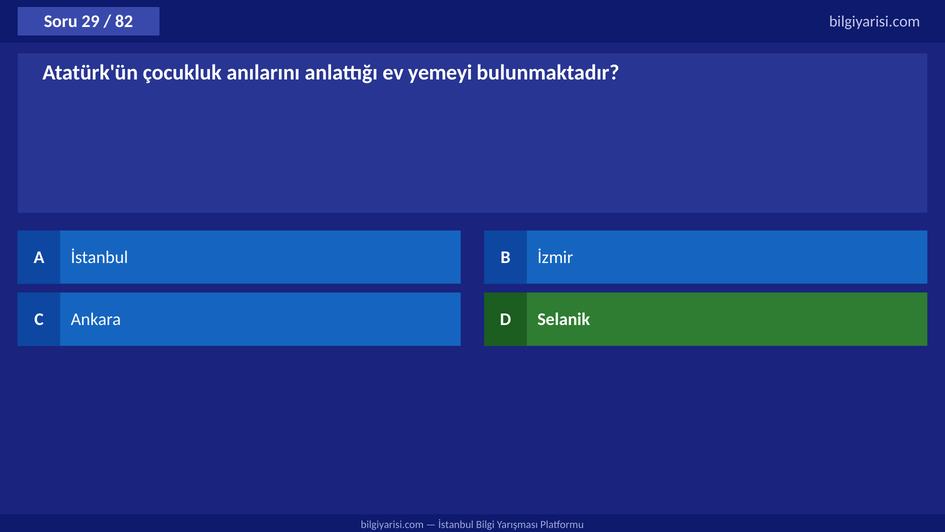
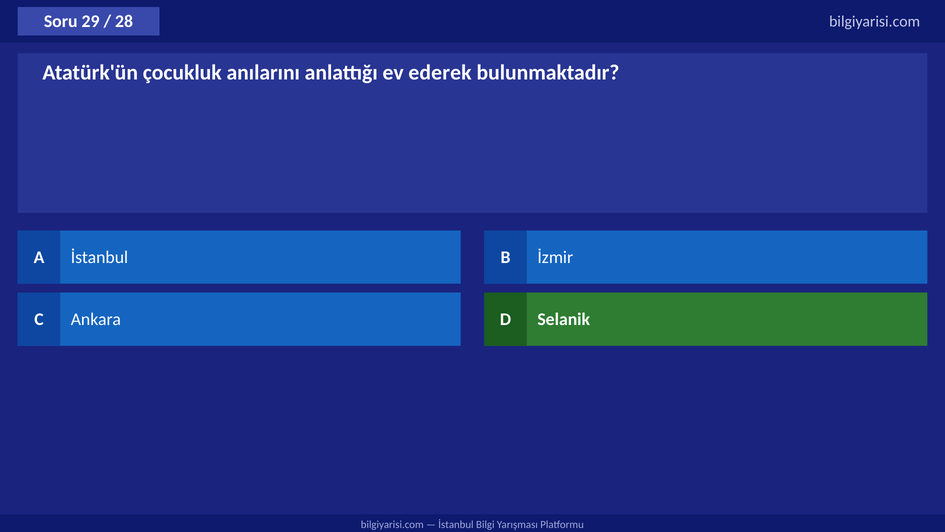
82: 82 -> 28 (124, 22)
yemeyi: yemeyi -> ederek (440, 73)
